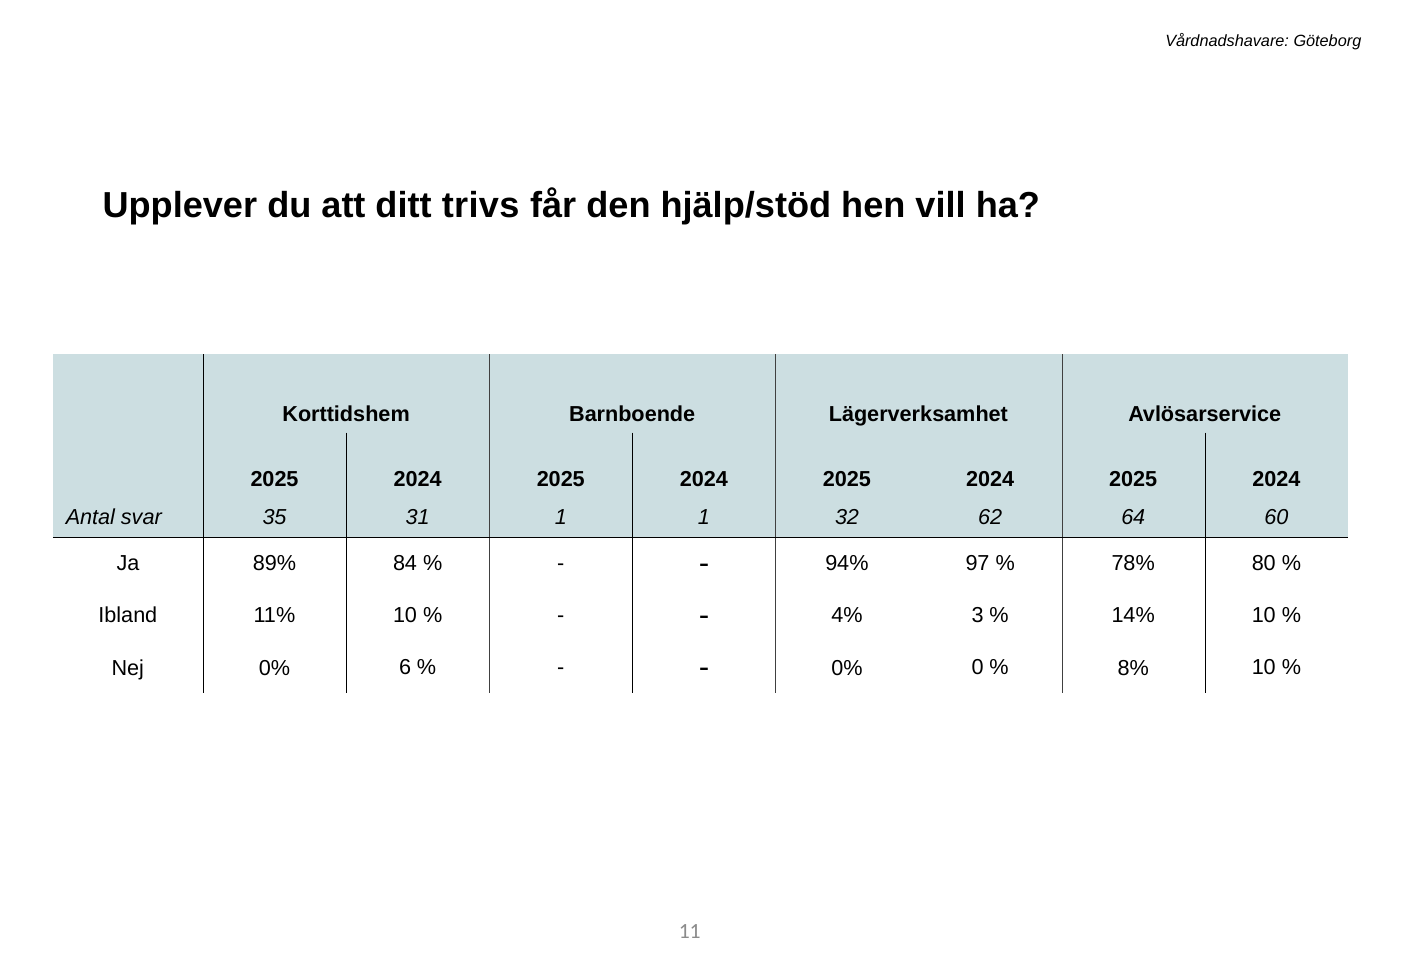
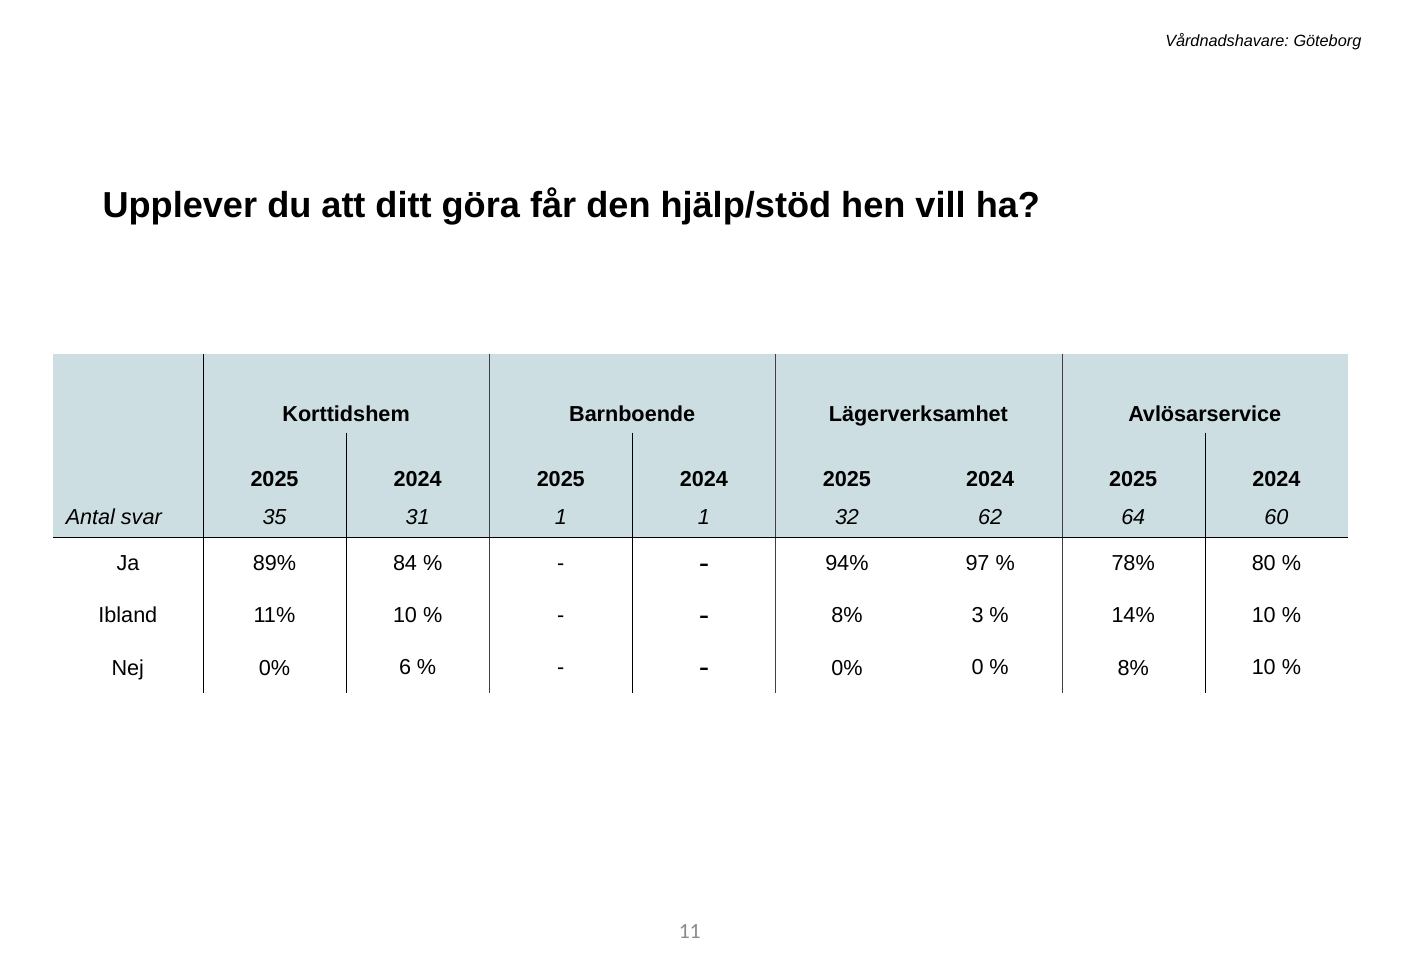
trivs: trivs -> göra (481, 205)
4%: 4% -> 8% (847, 616)
